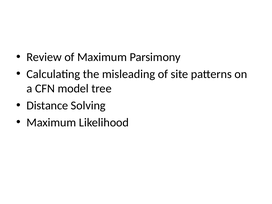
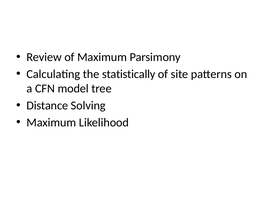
misleading: misleading -> statistically (129, 74)
